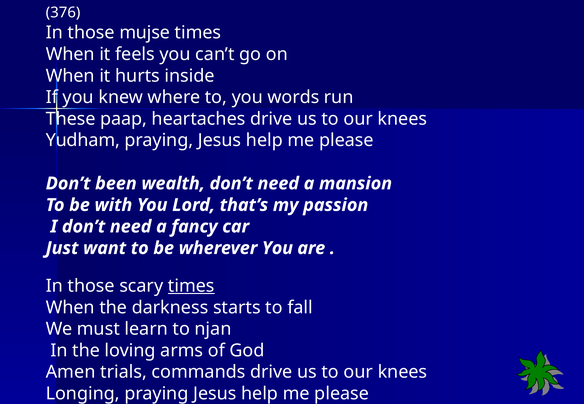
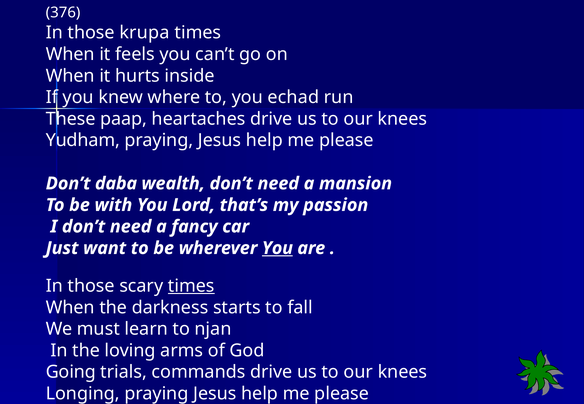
mujse: mujse -> krupa (145, 33)
words: words -> echad (293, 97)
been: been -> daba (116, 184)
You underline: none -> present (277, 248)
Amen: Amen -> Going (71, 372)
